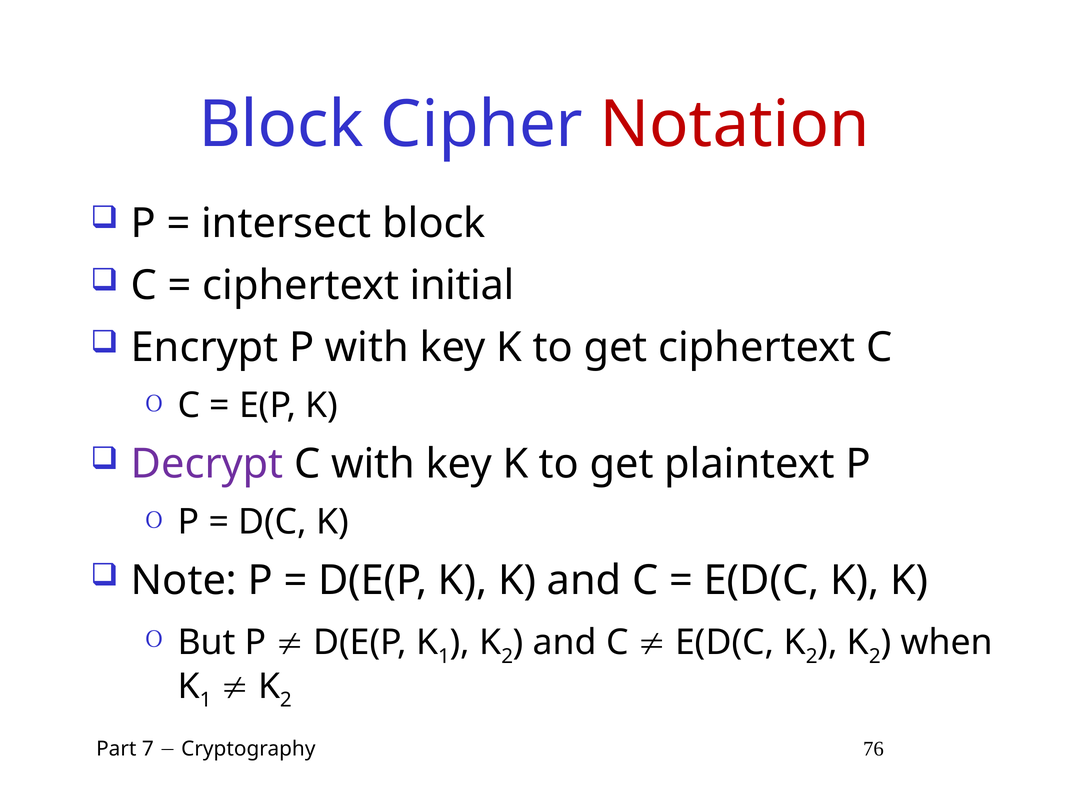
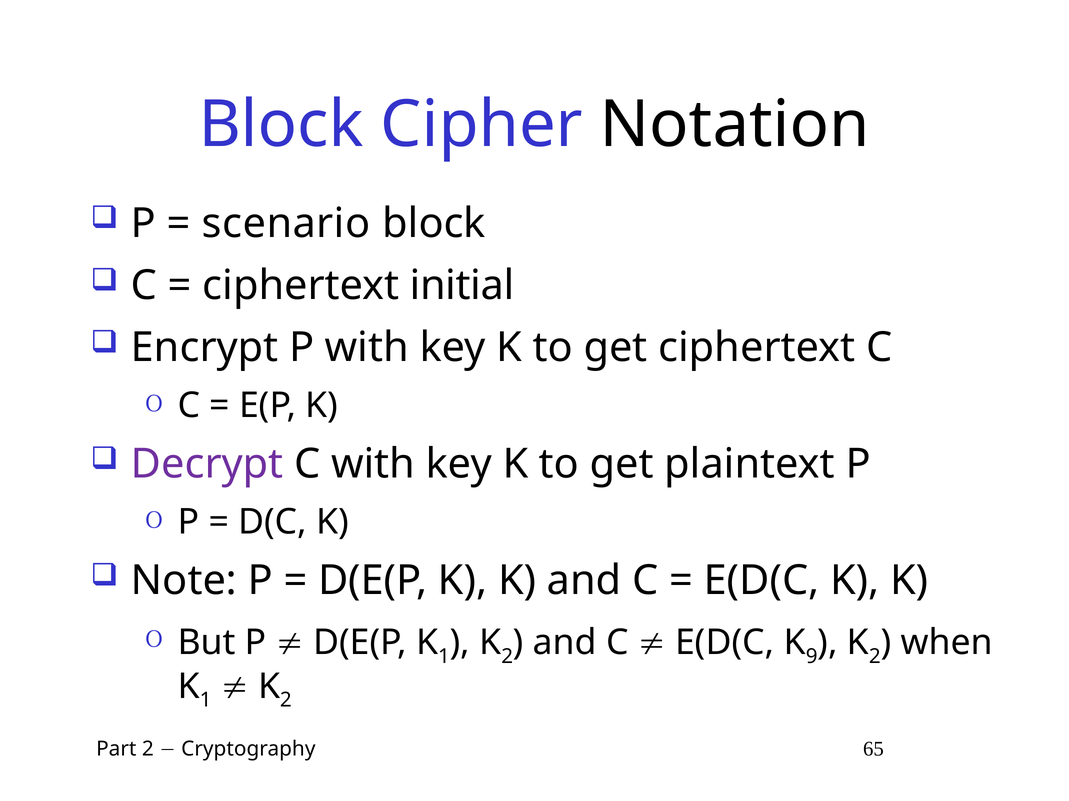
Notation colour: red -> black (735, 125)
intersect: intersect -> scenario (286, 224)
E(D(C K 2: 2 -> 9 (812, 657)
Part 7: 7 -> 2 (148, 750)
76: 76 -> 65 (873, 750)
